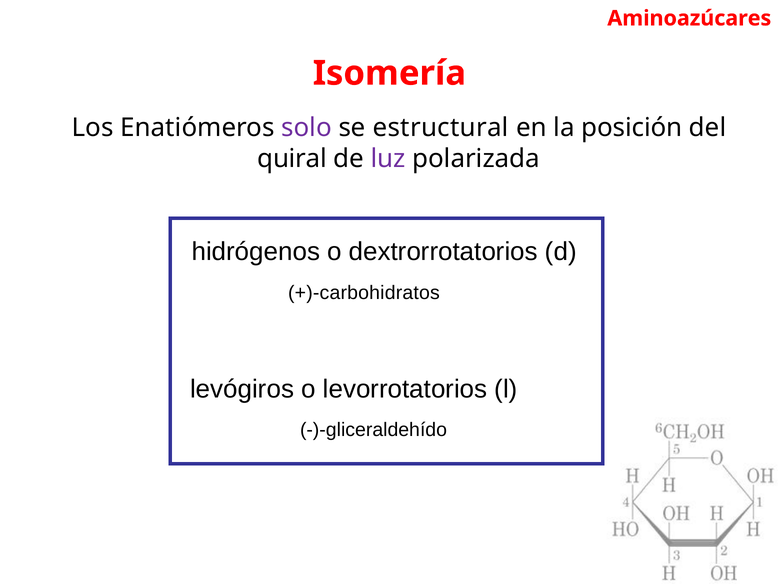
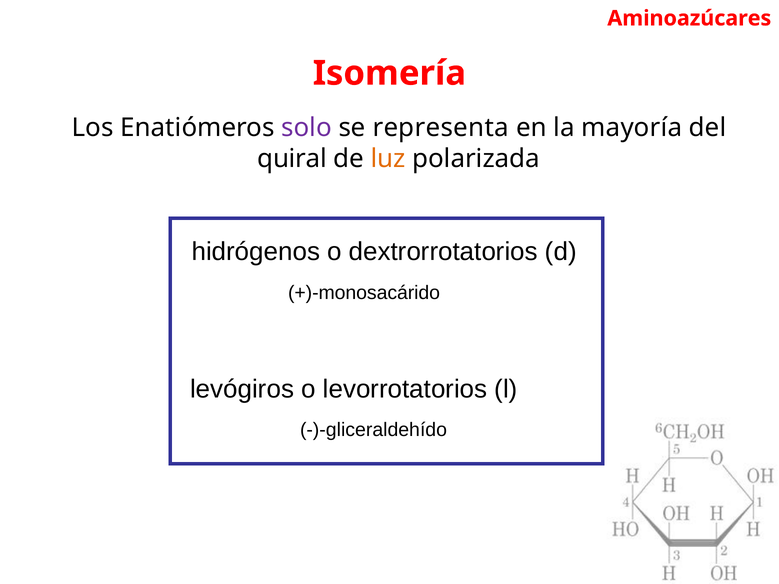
estructural: estructural -> representa (441, 128)
posición: posición -> mayoría (632, 128)
luz colour: purple -> orange (388, 159)
+)-carbohidratos: +)-carbohidratos -> +)-monosacárido (364, 293)
